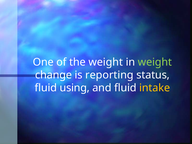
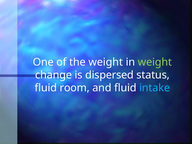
reporting: reporting -> dispersed (109, 75)
using: using -> room (75, 88)
intake colour: yellow -> light blue (155, 88)
